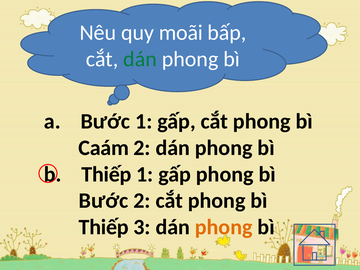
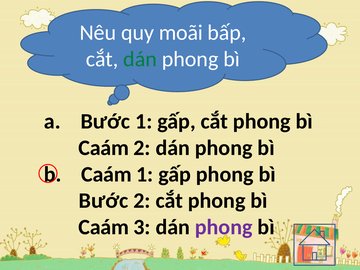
b Thiếp: Thiếp -> Caám (106, 174)
Thiếp: Thiếp -> Caám (104, 227)
phong colour: orange -> purple (224, 227)
